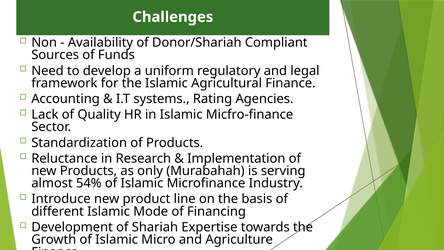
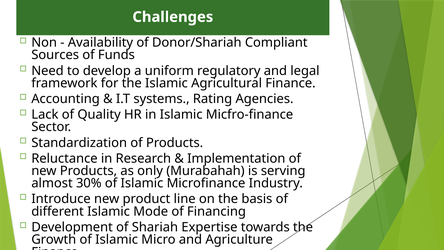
54%: 54% -> 30% (89, 183)
